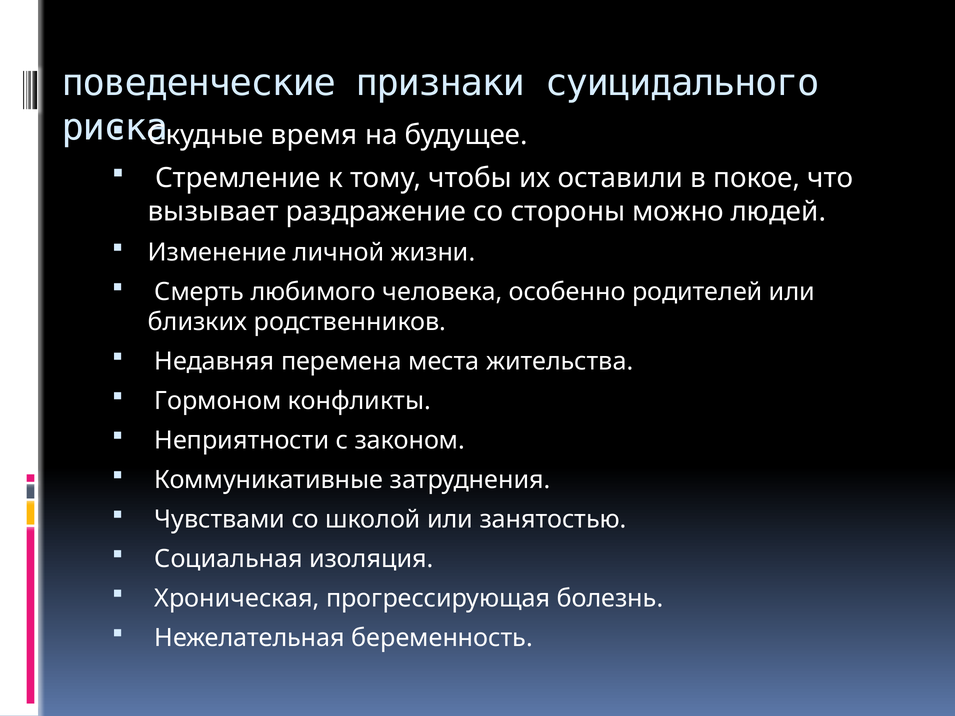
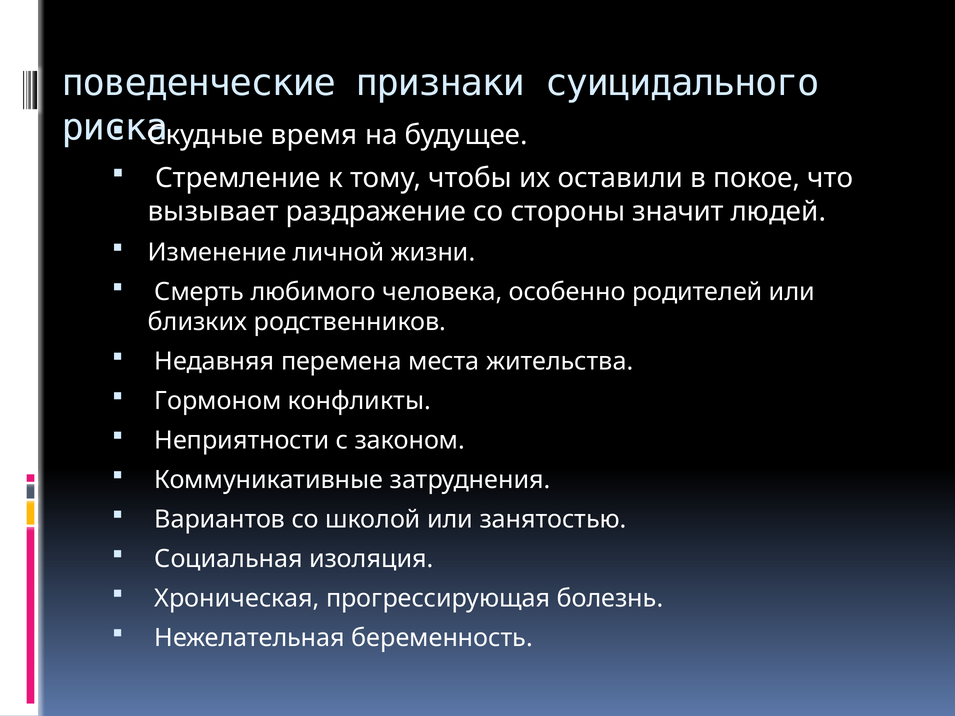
можно: можно -> значит (678, 211)
Чувствами: Чувствами -> Вариантов (220, 520)
